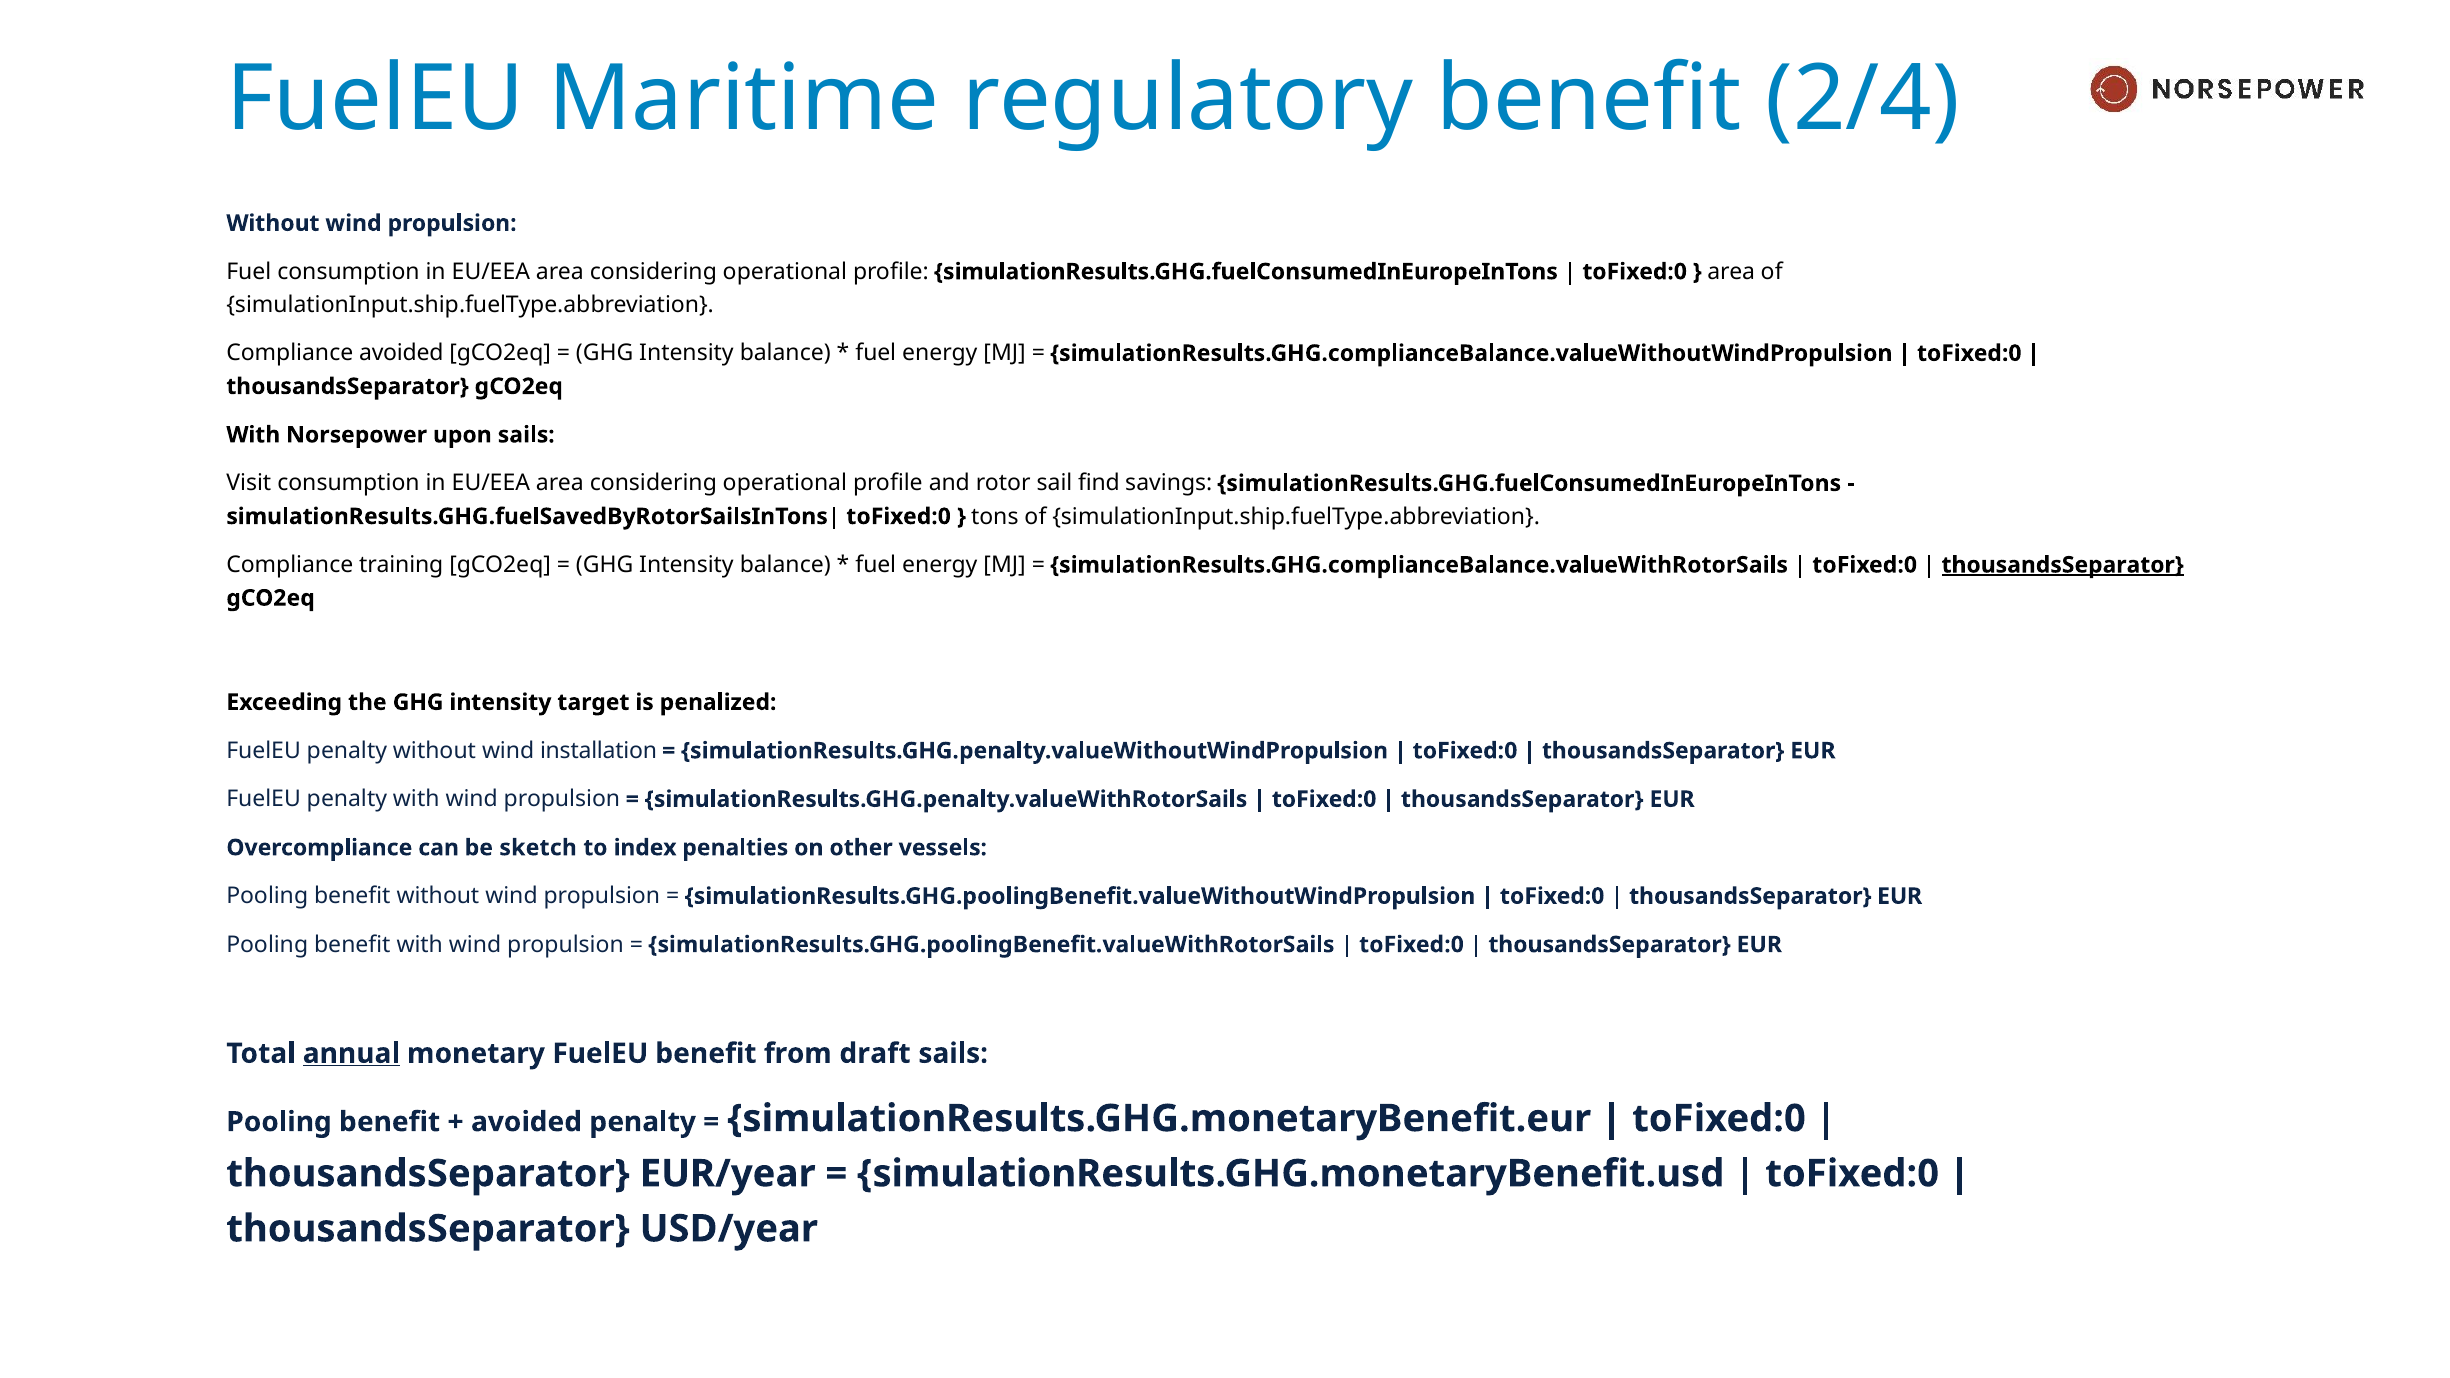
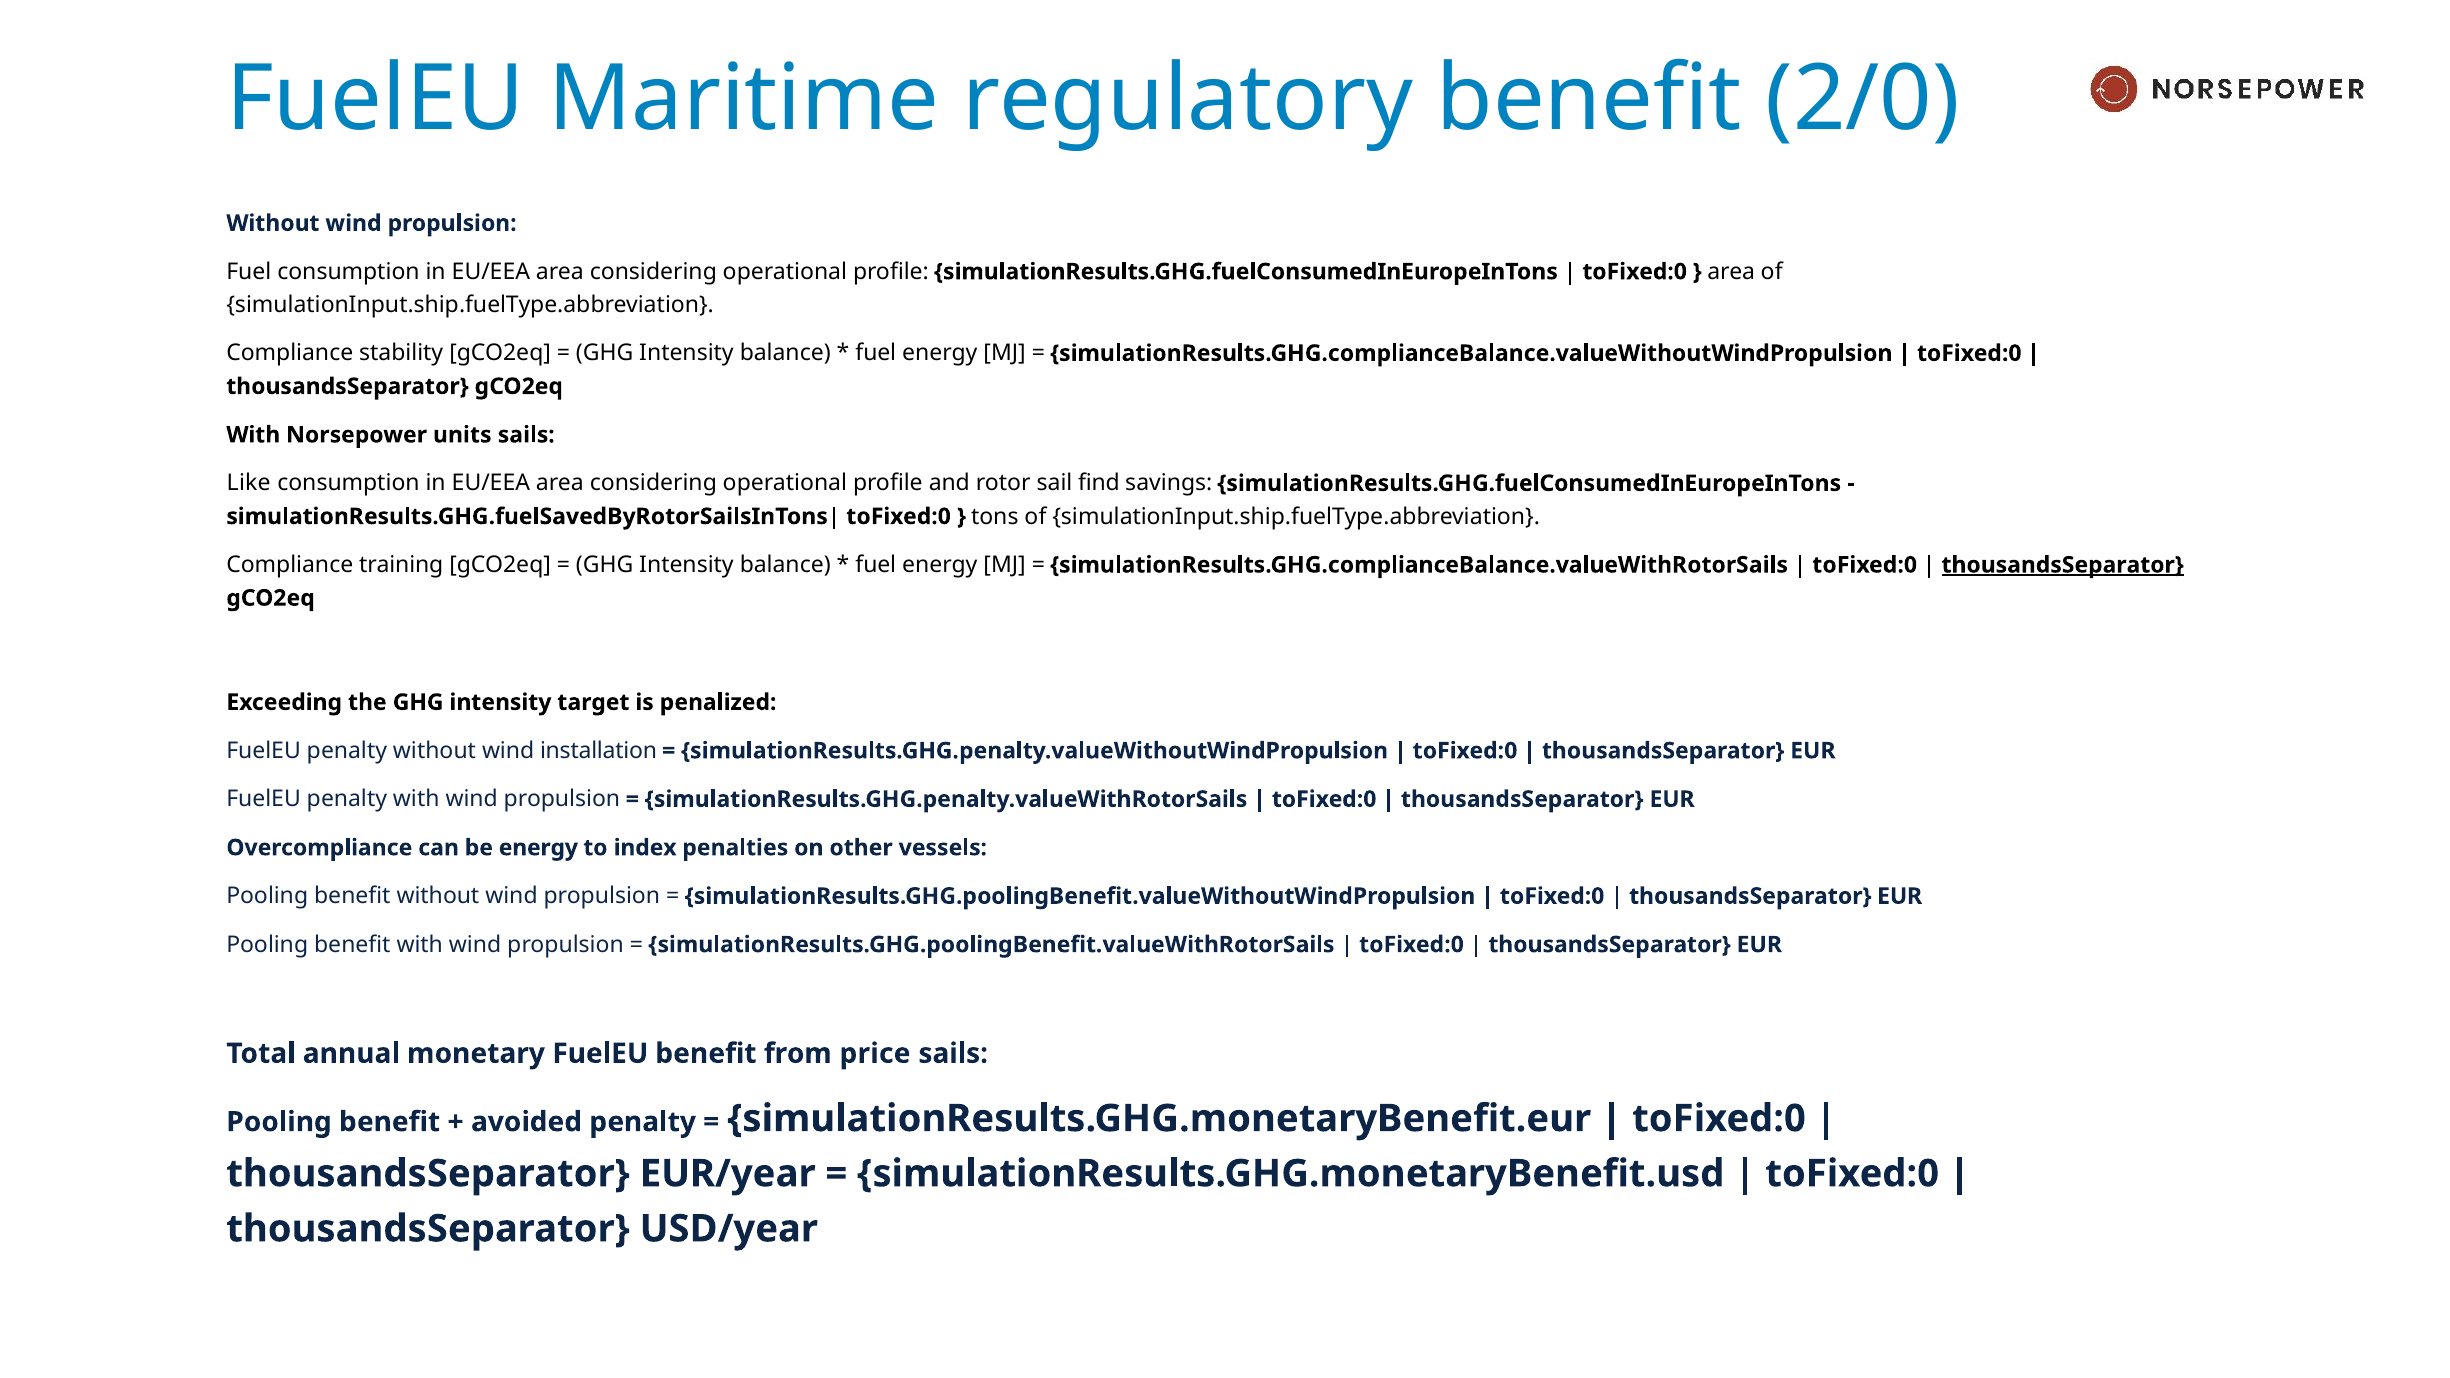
2/4: 2/4 -> 2/0 (1863, 99)
Compliance avoided: avoided -> stability (401, 353)
upon: upon -> units (462, 435)
Visit: Visit -> Like (249, 483)
be sketch: sketch -> energy (538, 848)
annual underline: present -> none (351, 1054)
draft: draft -> price (875, 1054)
